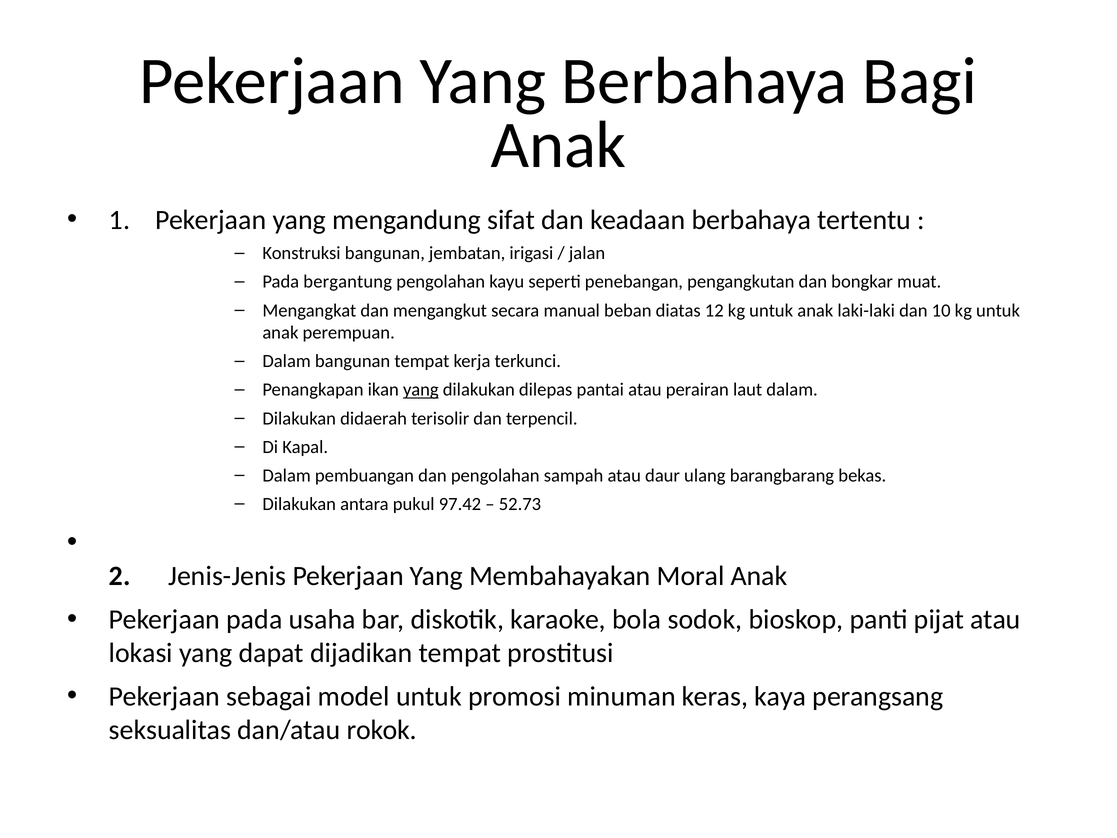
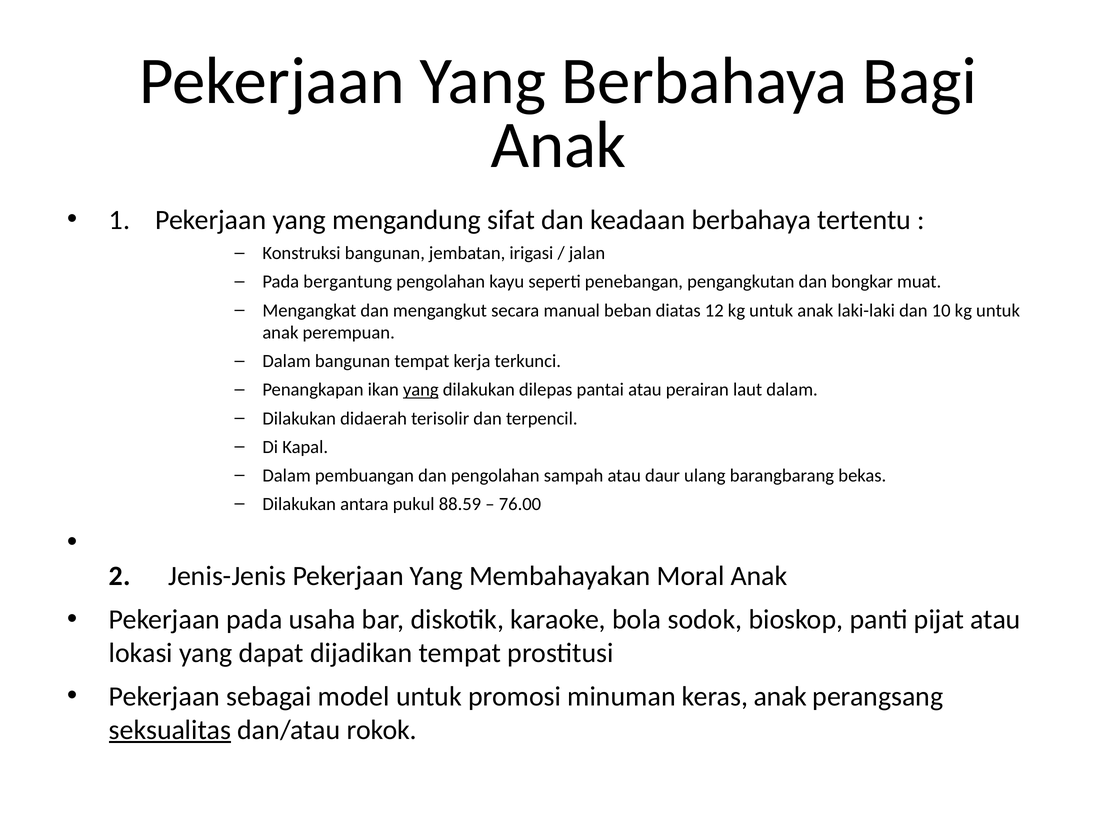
97.42: 97.42 -> 88.59 (460, 504)
52.73: 52.73 -> 76.00 (520, 504)
keras kaya: kaya -> anak (780, 696)
seksualitas underline: none -> present (170, 730)
